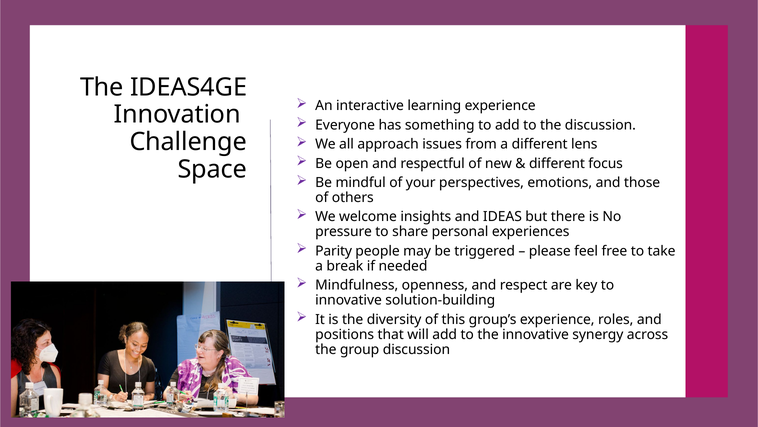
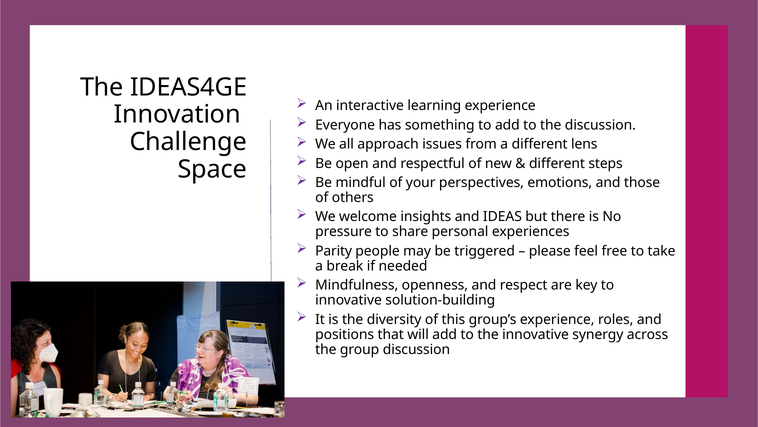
focus: focus -> steps (606, 163)
